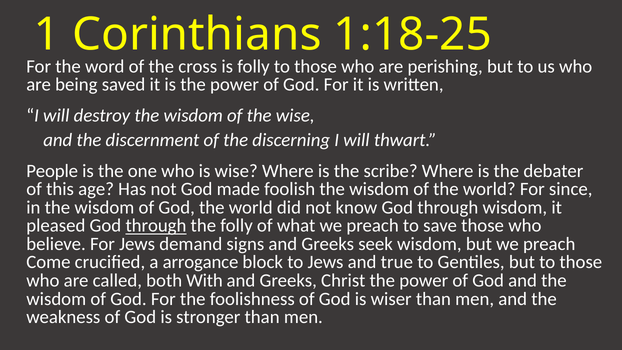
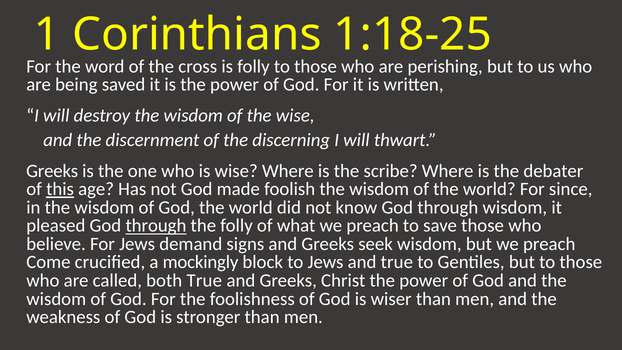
People: People -> Greeks (52, 171)
this underline: none -> present (60, 189)
arrogance: arrogance -> mockingly (201, 262)
both With: With -> True (204, 280)
